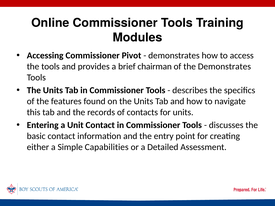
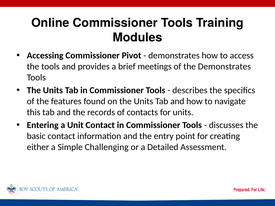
chairman: chairman -> meetings (155, 67)
Capabilities: Capabilities -> Challenging (107, 147)
